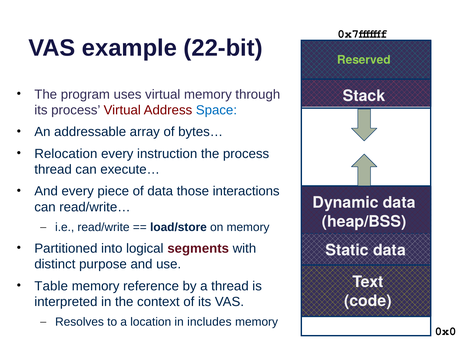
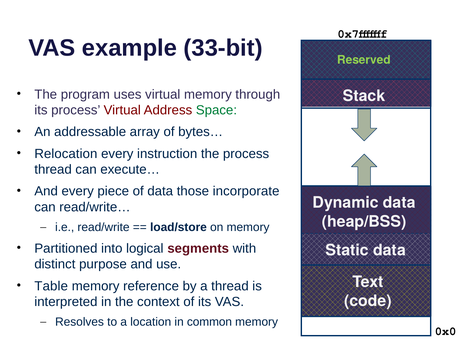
22-bit: 22-bit -> 33-bit (223, 48)
Space colour: blue -> green (216, 110)
interactions: interactions -> incorporate (246, 191)
includes: includes -> common (209, 322)
